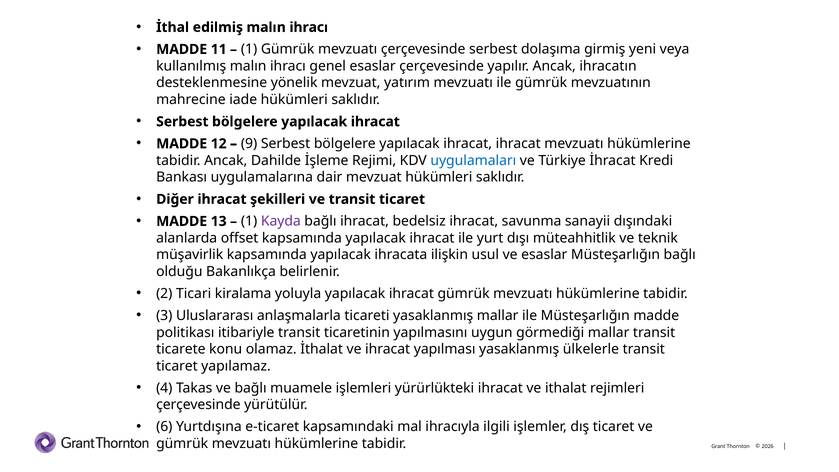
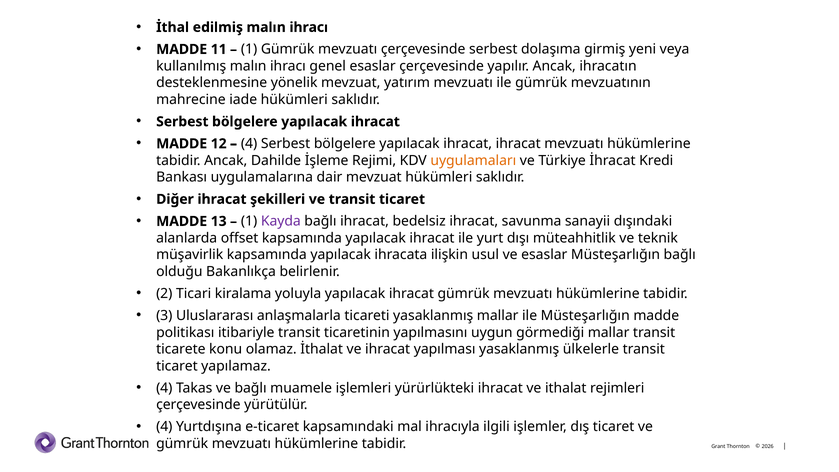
9: 9 -> 4 (249, 144)
uygulamaları colour: blue -> orange (473, 160)
6: 6 -> 4 (164, 427)
